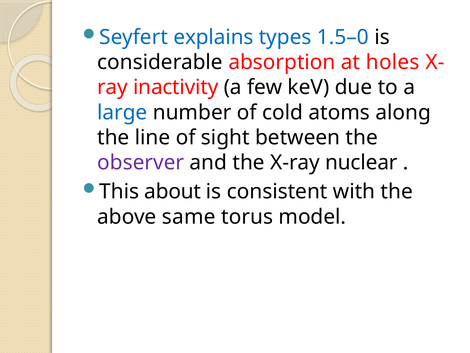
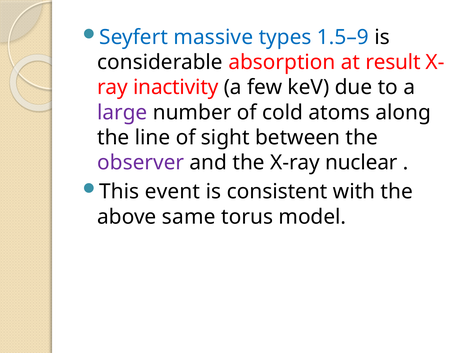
explains: explains -> massive (213, 37)
1.5–0: 1.5–0 -> 1.5–9 (343, 37)
holes: holes -> result (393, 62)
large colour: blue -> purple (122, 112)
about: about -> event (172, 191)
